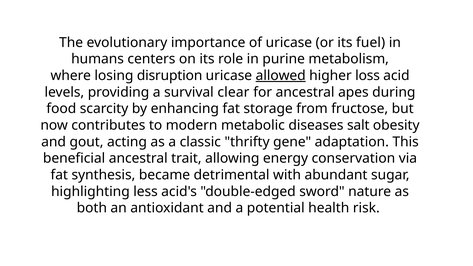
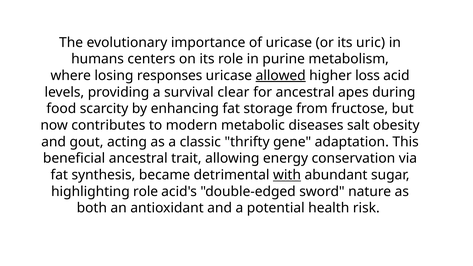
fuel: fuel -> uric (371, 43)
disruption: disruption -> responses (170, 76)
with underline: none -> present (287, 175)
highlighting less: less -> role (146, 192)
